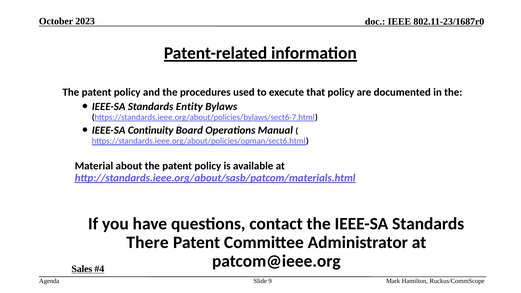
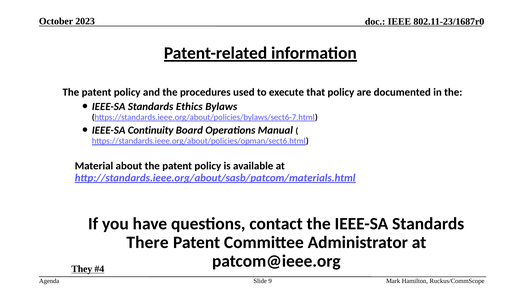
Entity: Entity -> Ethics (189, 107)
Sales: Sales -> They (82, 269)
